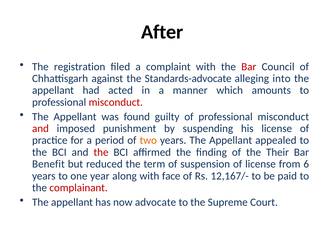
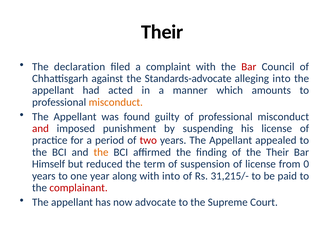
After: After -> Their (162, 32)
registration: registration -> declaration (80, 67)
misconduct colour: red -> orange (116, 102)
two colour: orange -> red (148, 140)
the colour: red -> orange (101, 152)
Benefit: Benefit -> Himself (49, 164)
6: 6 -> 0 (306, 164)
with face: face -> into (171, 176)
12,167/-: 12,167/- -> 31,215/- (230, 176)
